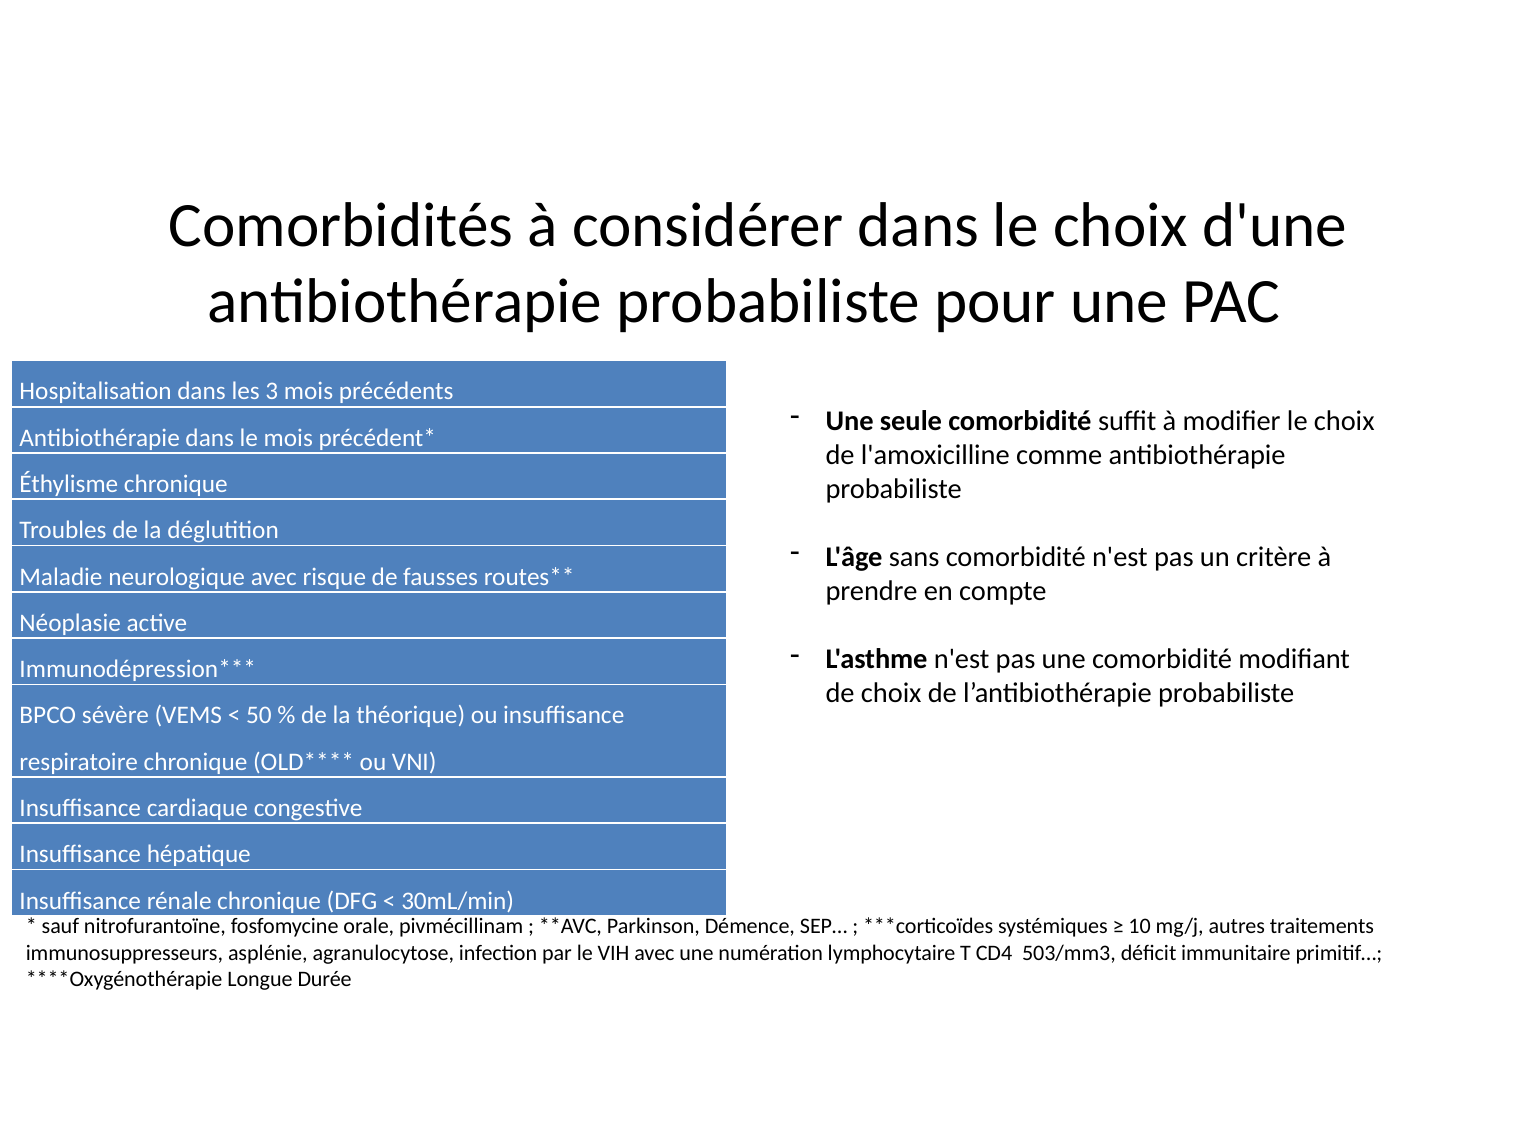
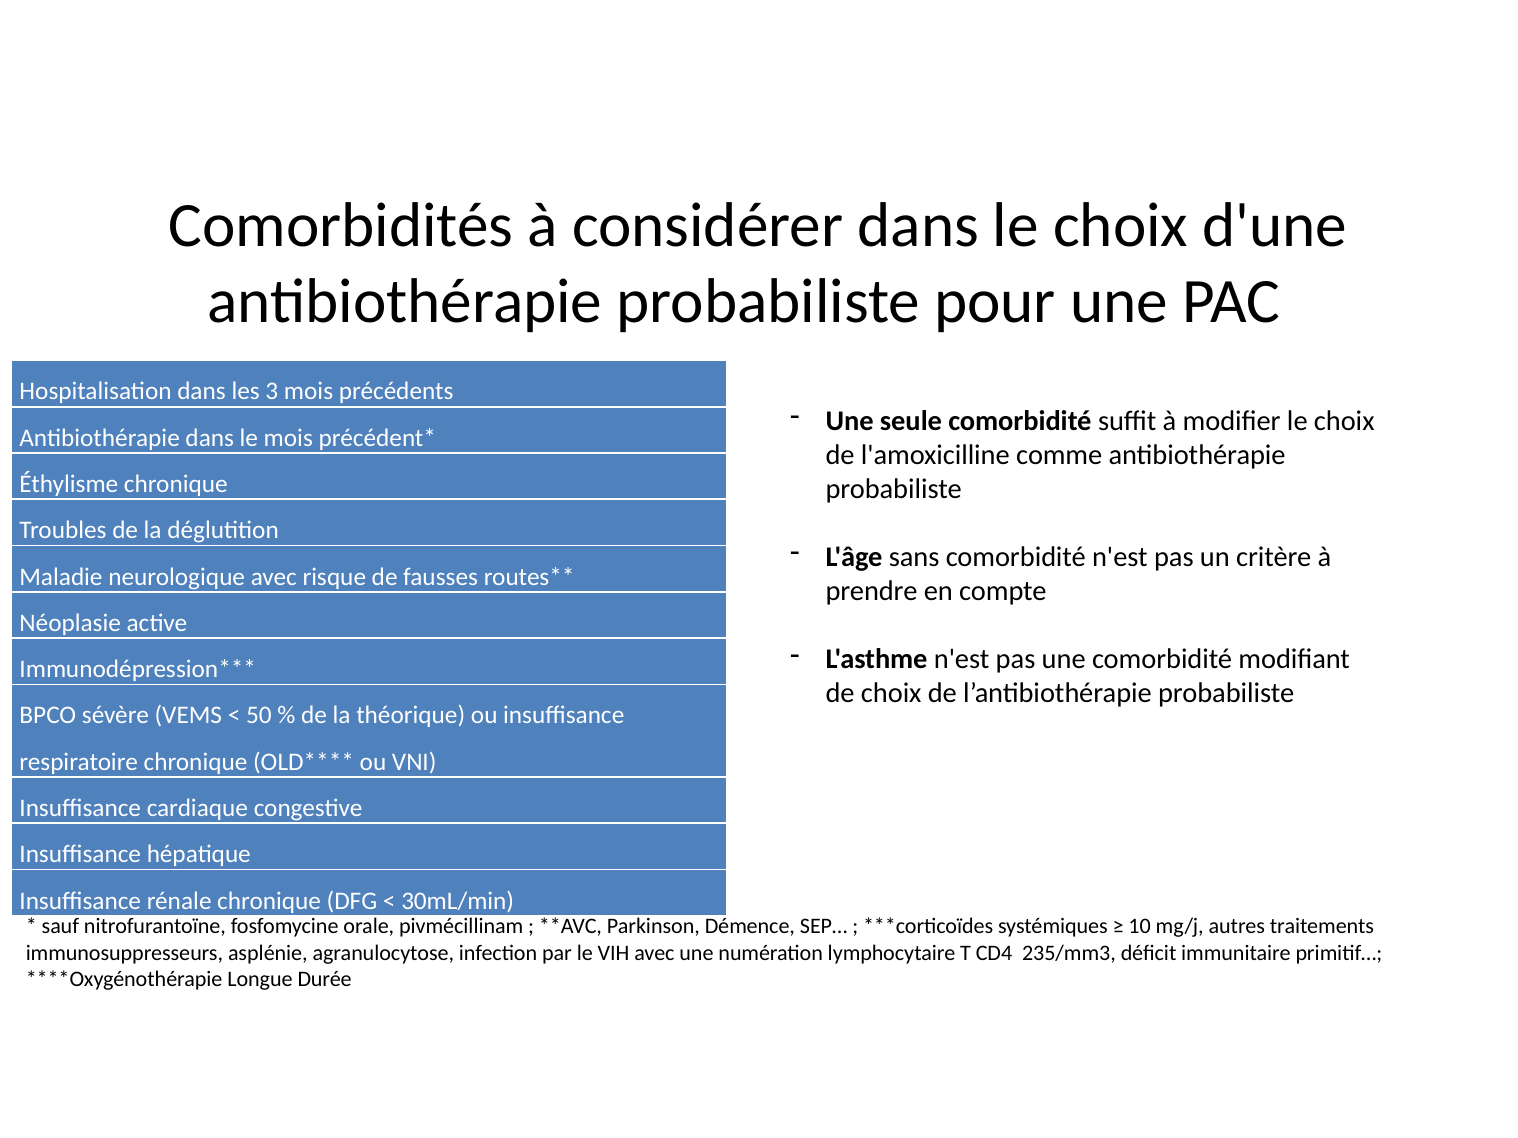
503/mm3: 503/mm3 -> 235/mm3 (1069, 954)
